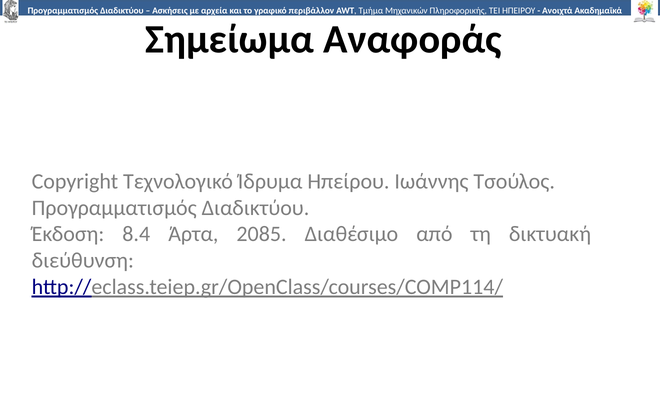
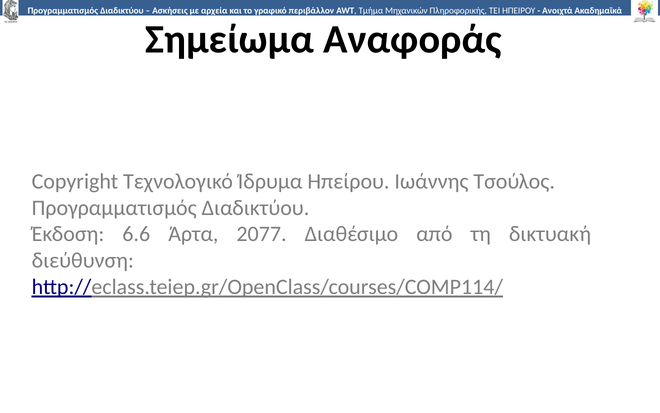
8.4: 8.4 -> 6.6 (136, 234)
2085: 2085 -> 2077 (262, 234)
